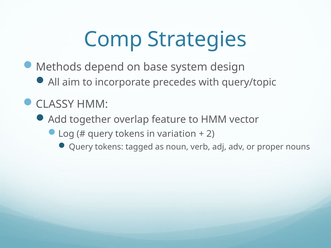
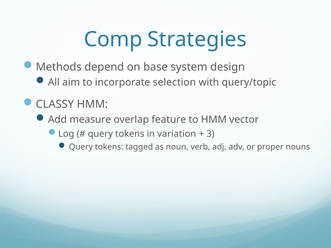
precedes: precedes -> selection (174, 82)
together: together -> measure (90, 120)
2: 2 -> 3 (210, 134)
